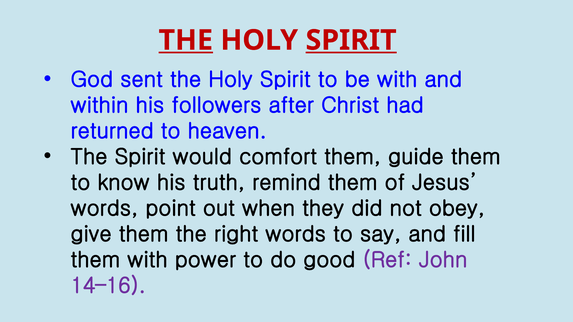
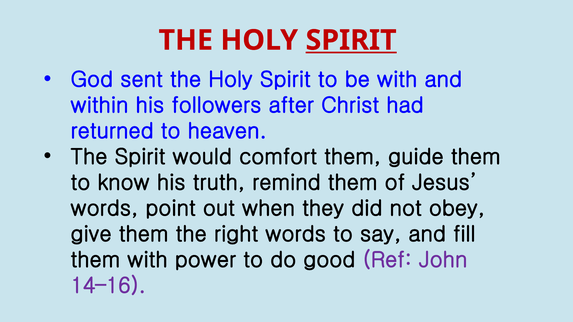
THE underline: present -> none (186, 40)
